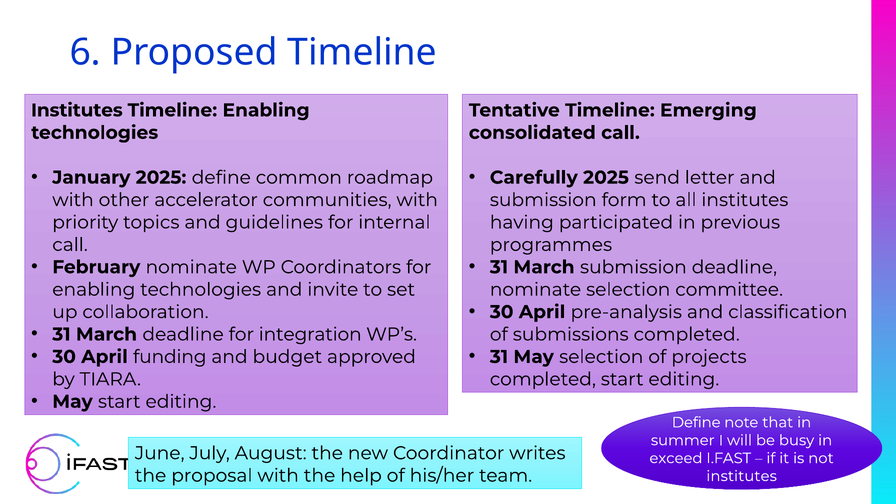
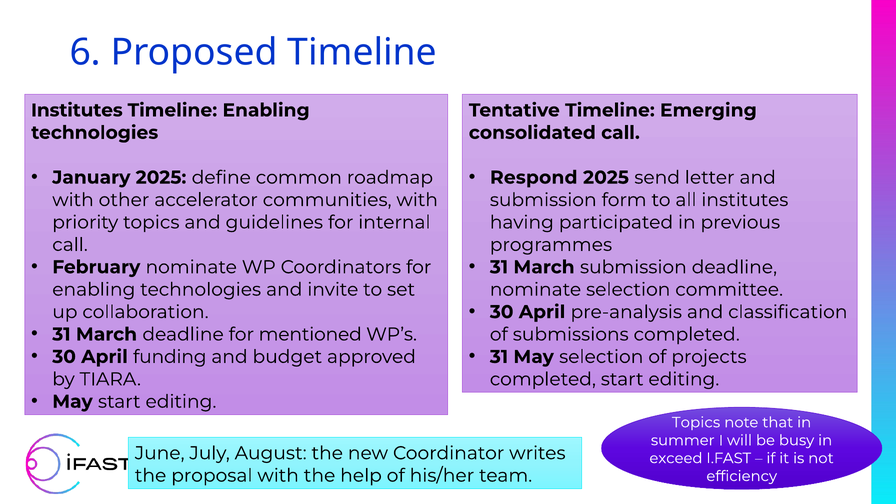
Carefully: Carefully -> Respond (534, 178)
integration: integration -> mentioned (310, 334)
Define: Define -> Topics (696, 422)
institutes: institutes -> efficiency (742, 476)
